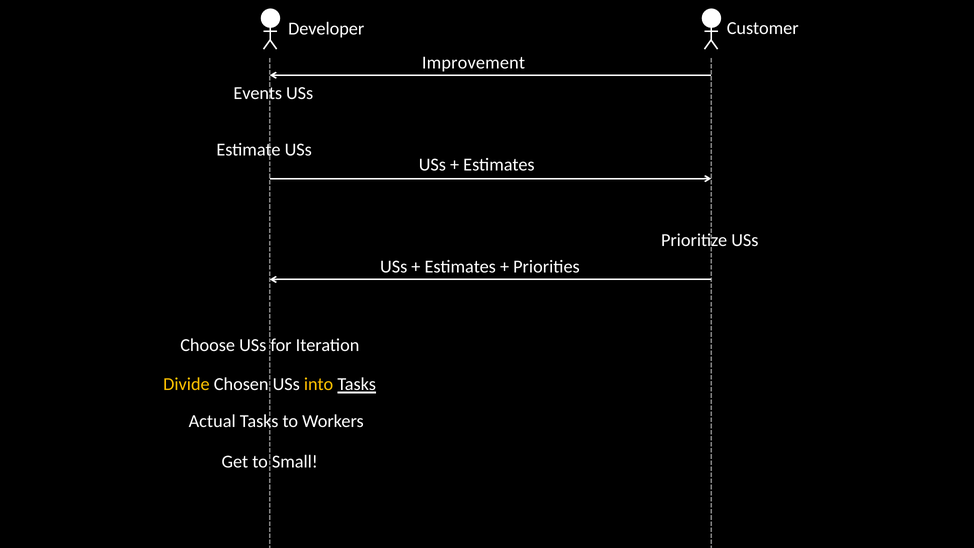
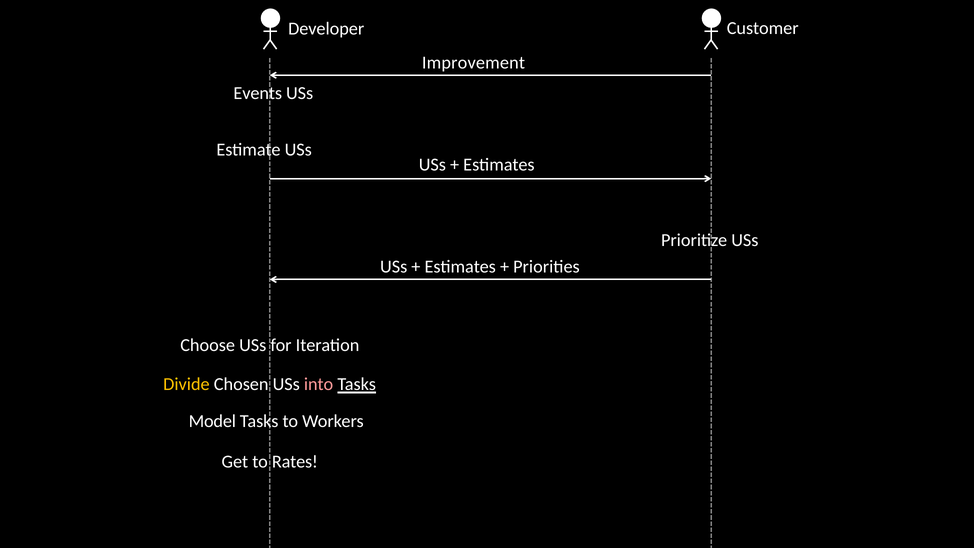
into colour: yellow -> pink (319, 384)
Actual: Actual -> Model (212, 421)
Small: Small -> Rates (295, 461)
